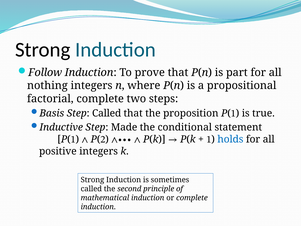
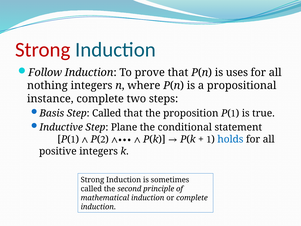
Strong colour: black -> red (43, 50)
part: part -> uses (237, 72)
factorial: factorial -> instance (50, 99)
Made: Made -> Plane (124, 127)
